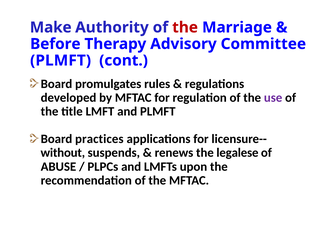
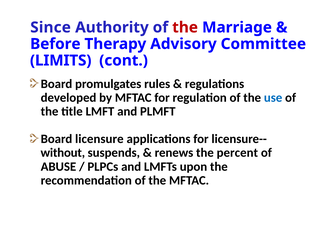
Make: Make -> Since (51, 27)
PLMFT: PLMFT -> LIMITS (61, 61)
use colour: purple -> blue (273, 98)
practices: practices -> licensure (99, 139)
legalese: legalese -> percent (237, 153)
